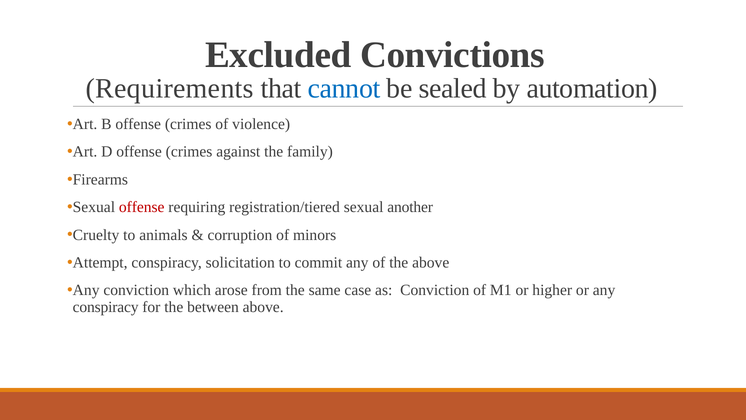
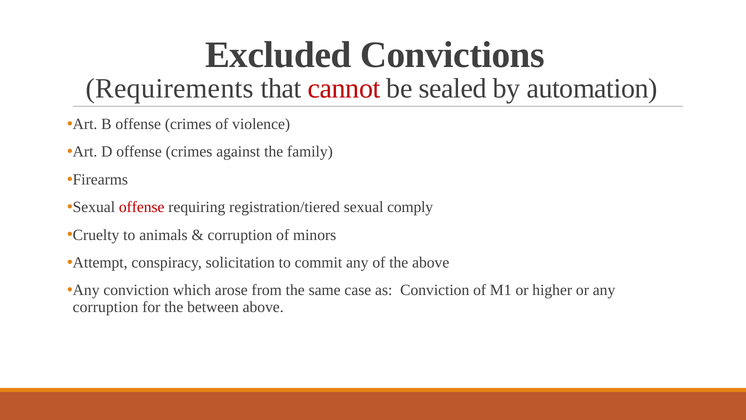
cannot colour: blue -> red (344, 89)
another: another -> comply (410, 207)
conspiracy: conspiracy -> corruption (106, 307)
